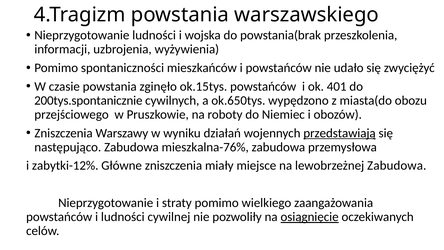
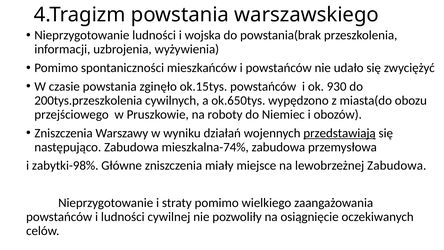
401: 401 -> 930 (337, 86)
200tys.spontanicznie: 200tys.spontanicznie -> 200tys.przeszkolenia (88, 100)
mieszkalna-76%: mieszkalna-76% -> mieszkalna-74% (205, 147)
zabytki-12%: zabytki-12% -> zabytki-98% (65, 166)
osiągnięcie underline: present -> none (310, 217)
